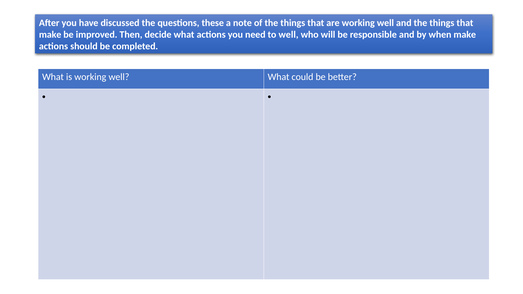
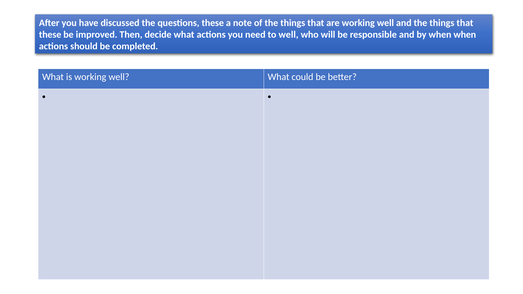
make: make -> these (50, 35)
when make: make -> when (465, 35)
